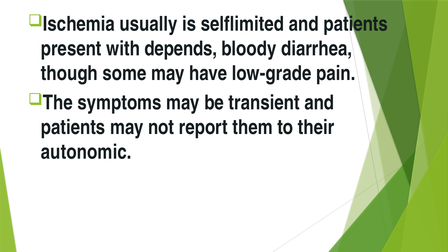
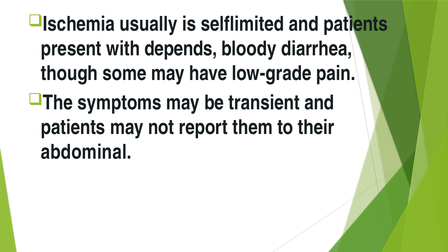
autonomic: autonomic -> abdominal (86, 152)
